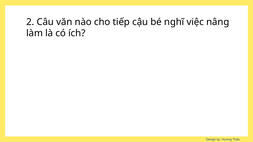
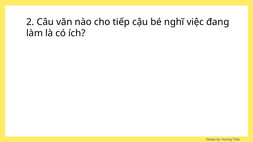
nâng: nâng -> đang (218, 22)
